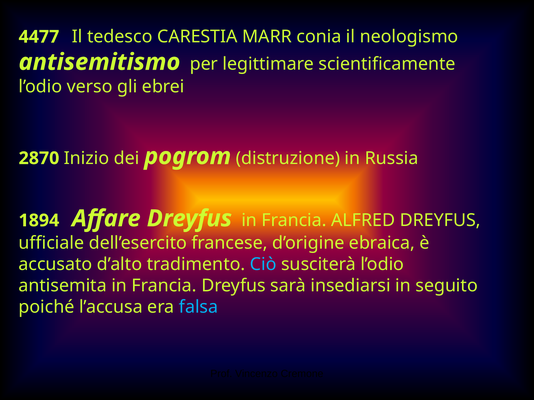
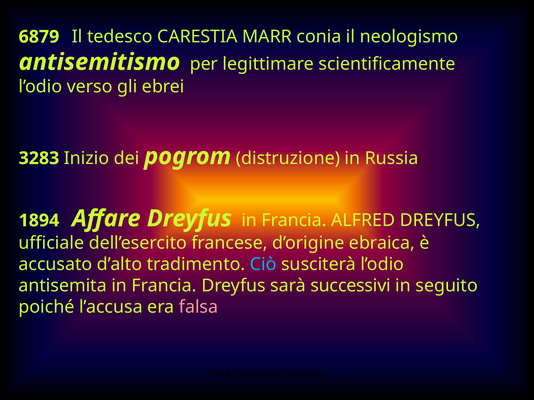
4477: 4477 -> 6879 (39, 37)
2870: 2870 -> 3283 (39, 158)
insediarsi: insediarsi -> successivi (351, 286)
falsa colour: light blue -> pink (199, 307)
